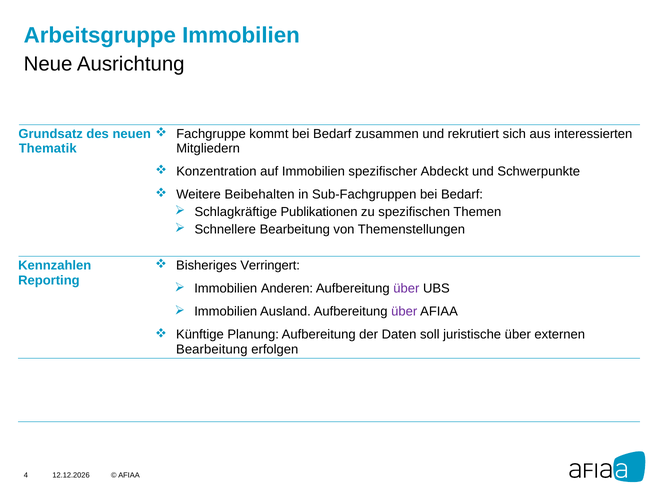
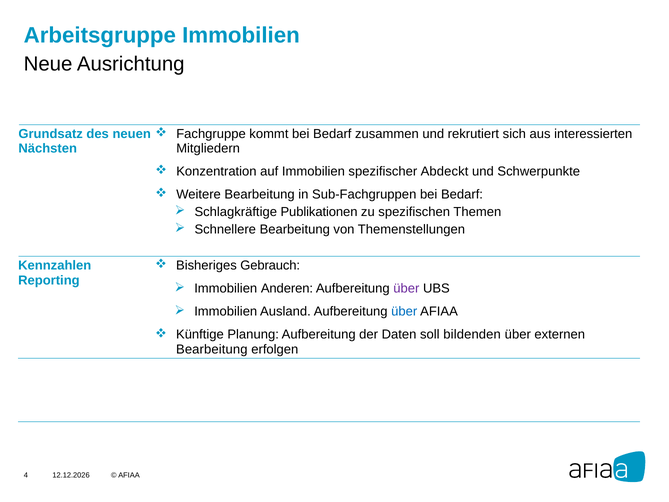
Thematik: Thematik -> Nächsten (48, 148)
Weitere Beibehalten: Beibehalten -> Bearbeitung (260, 194)
Verringert: Verringert -> Gebrauch (270, 266)
über colour: purple -> blue (404, 312)
juristische: juristische -> bildenden (472, 334)
